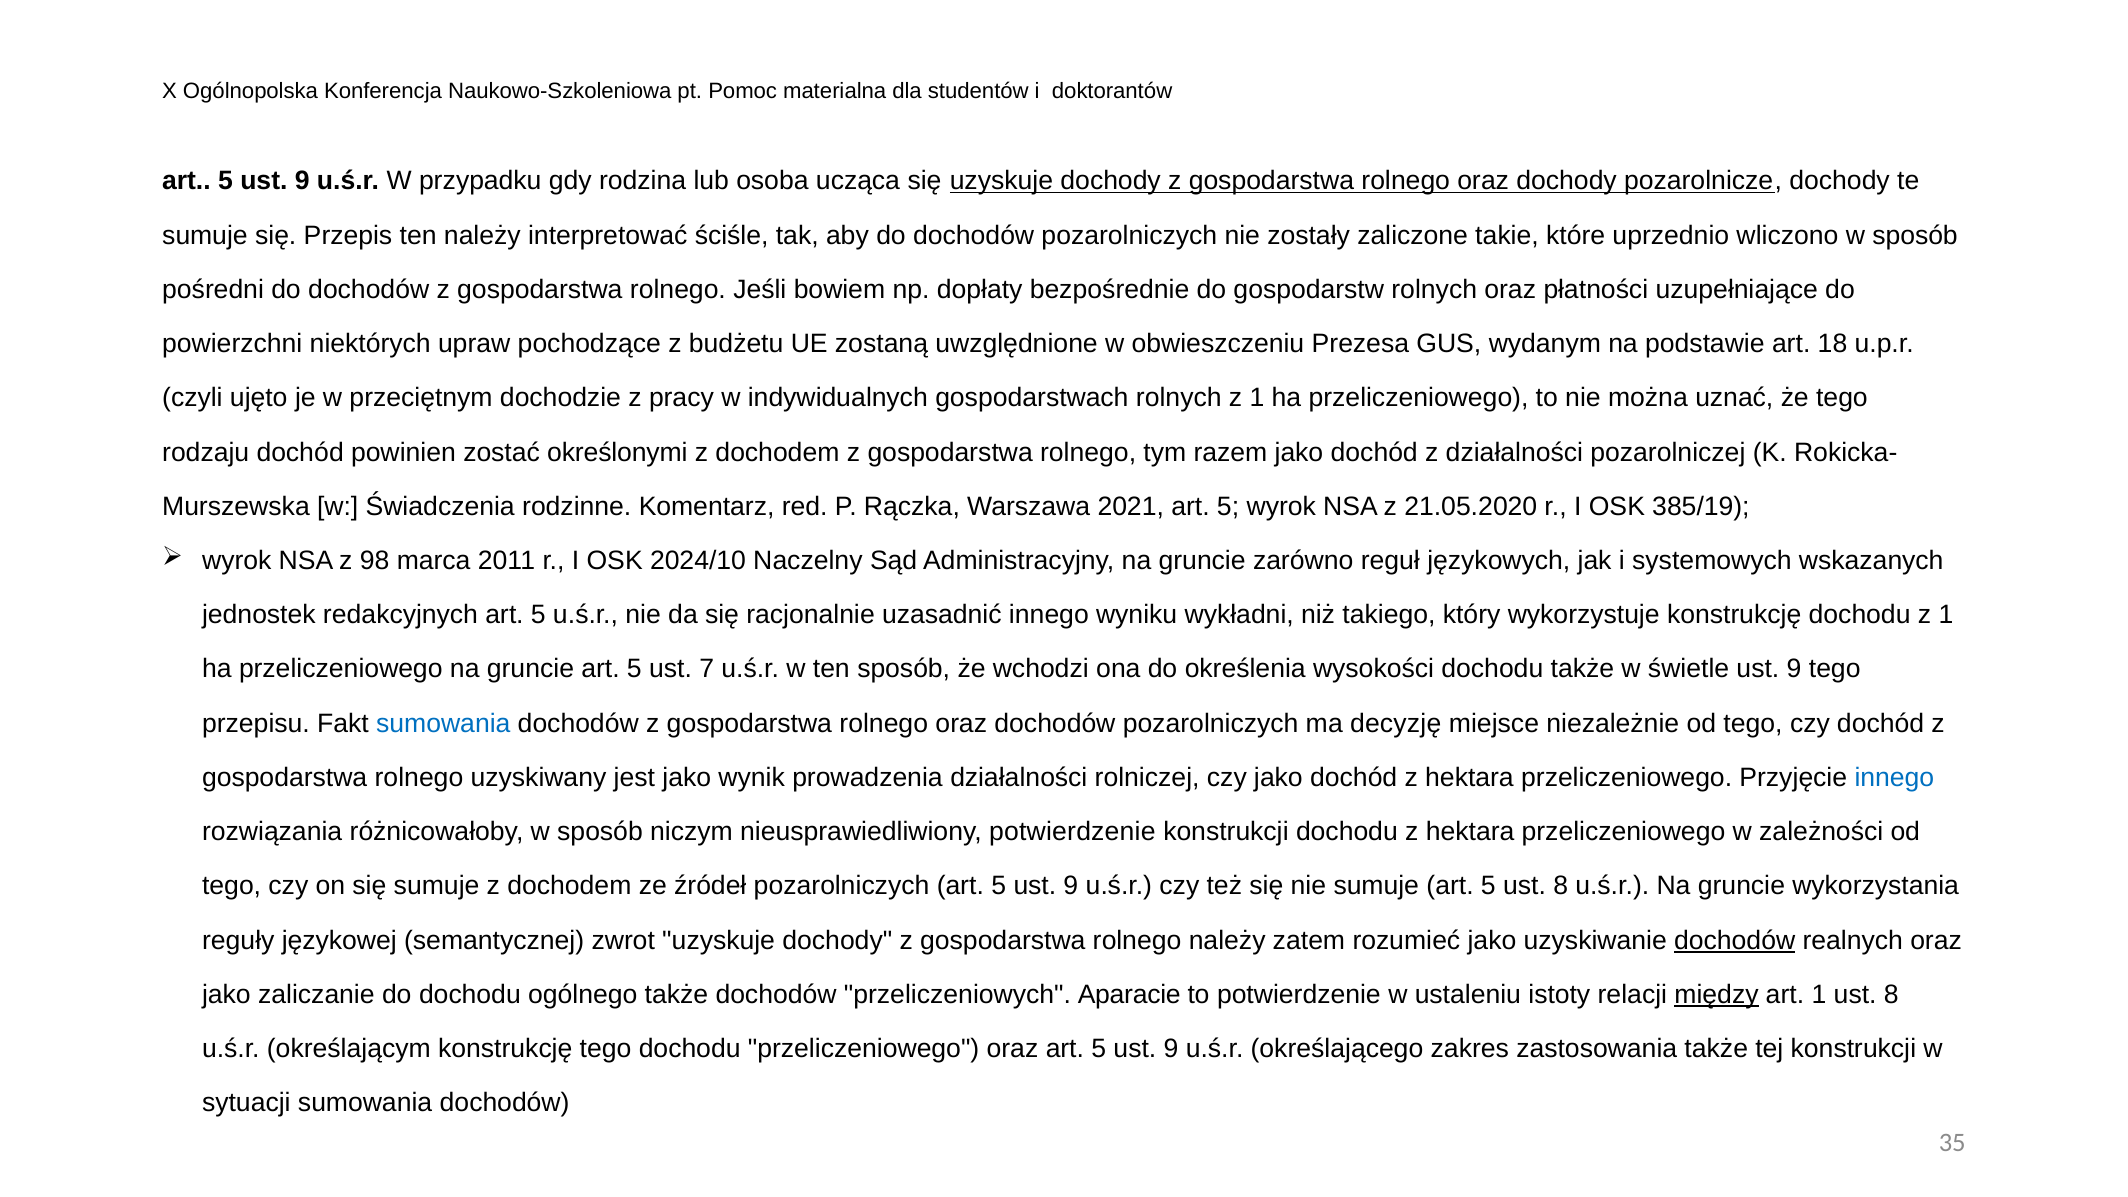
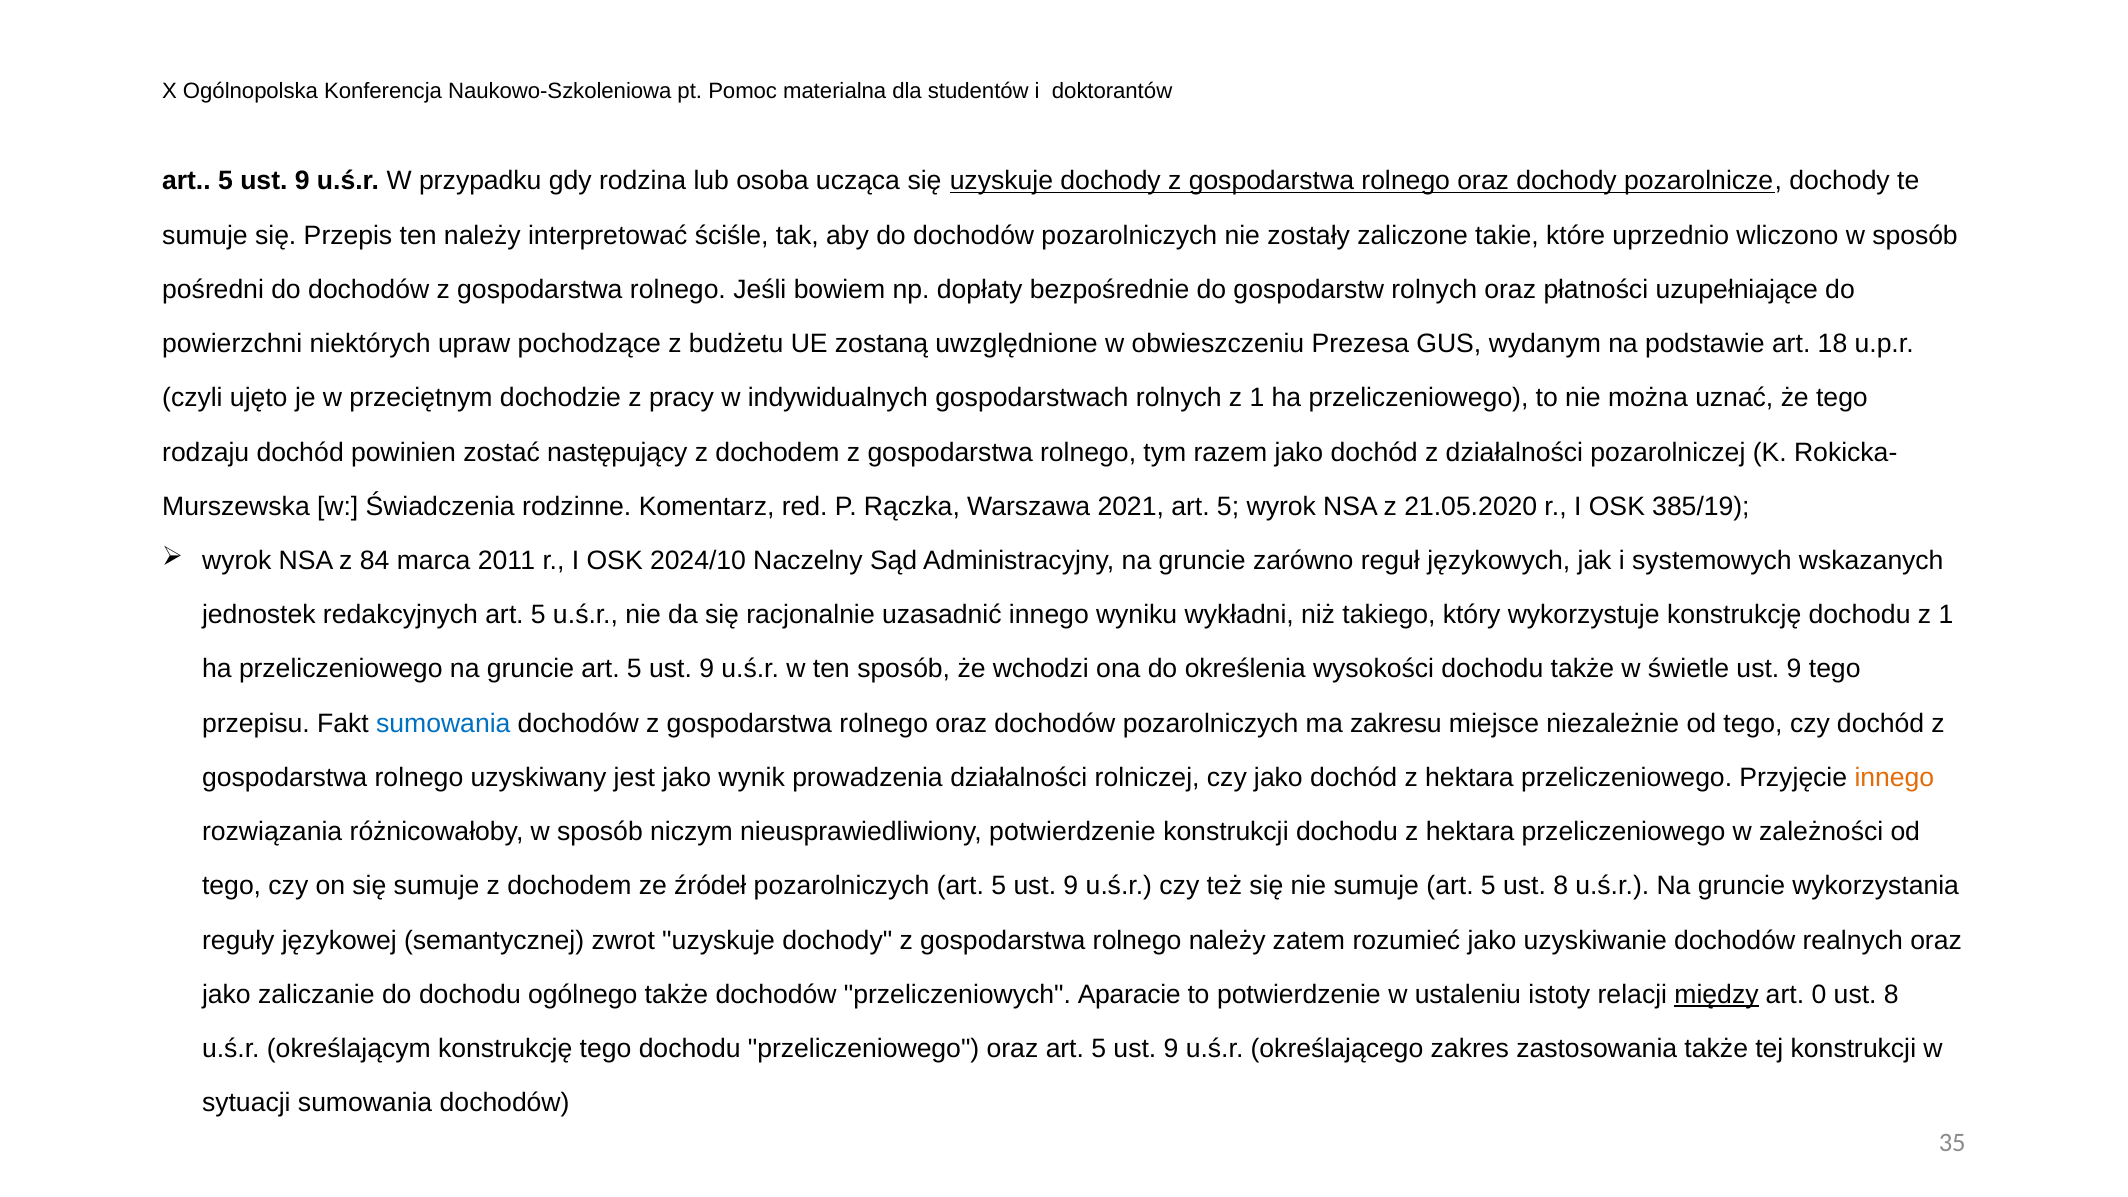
określonymi: określonymi -> następujący (617, 452)
98: 98 -> 84 (375, 561)
7: 7 -> 9 (707, 669)
decyzję: decyzję -> zakresu (1396, 723)
innego colour: blue -> orange (1894, 778)
dochodów underline: present -> none (1735, 940)
art 1: 1 -> 0 (1819, 994)
